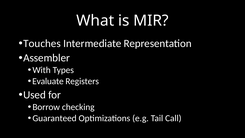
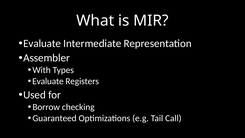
Touches: Touches -> Evaluate (42, 43)
